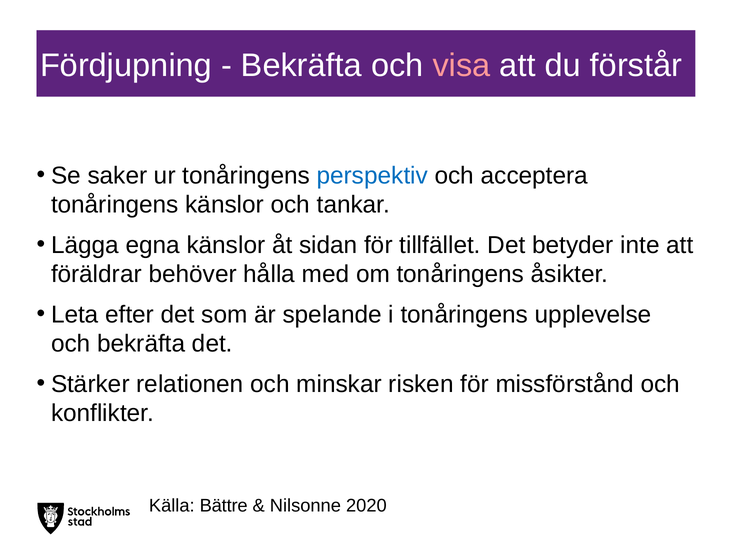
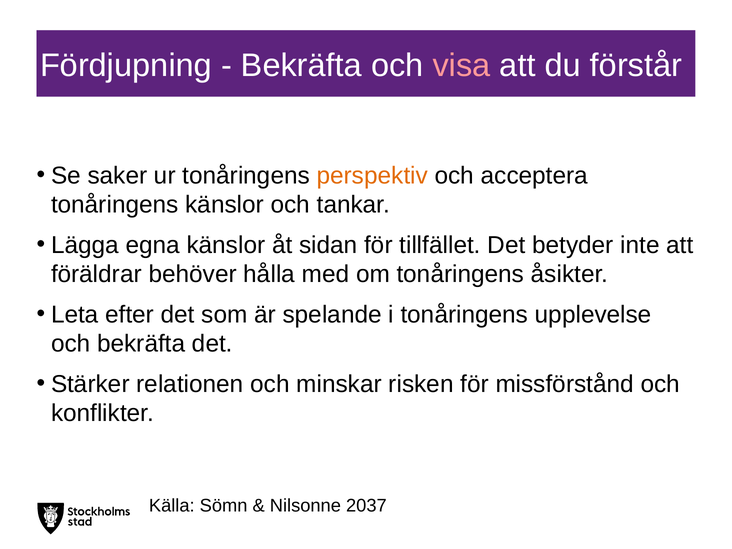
perspektiv colour: blue -> orange (372, 175)
Bättre: Bättre -> Sömn (224, 506)
2020: 2020 -> 2037 (366, 506)
